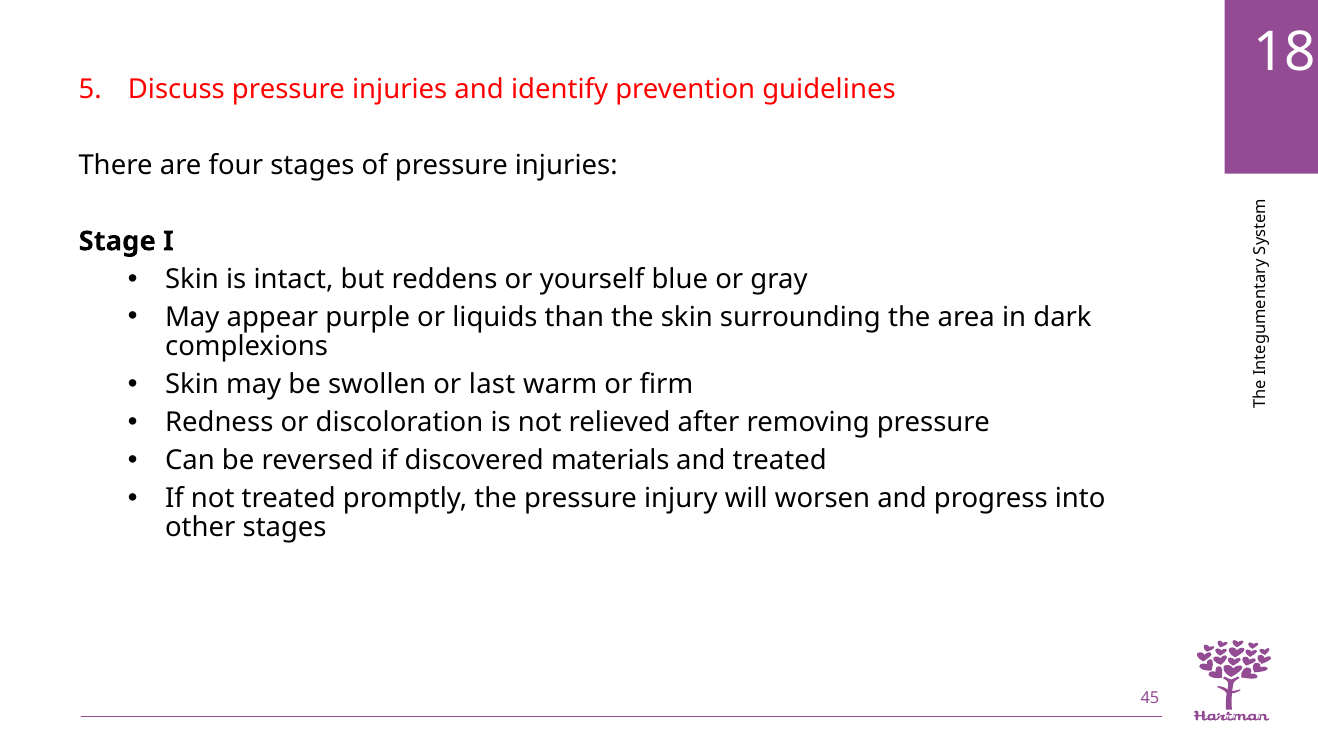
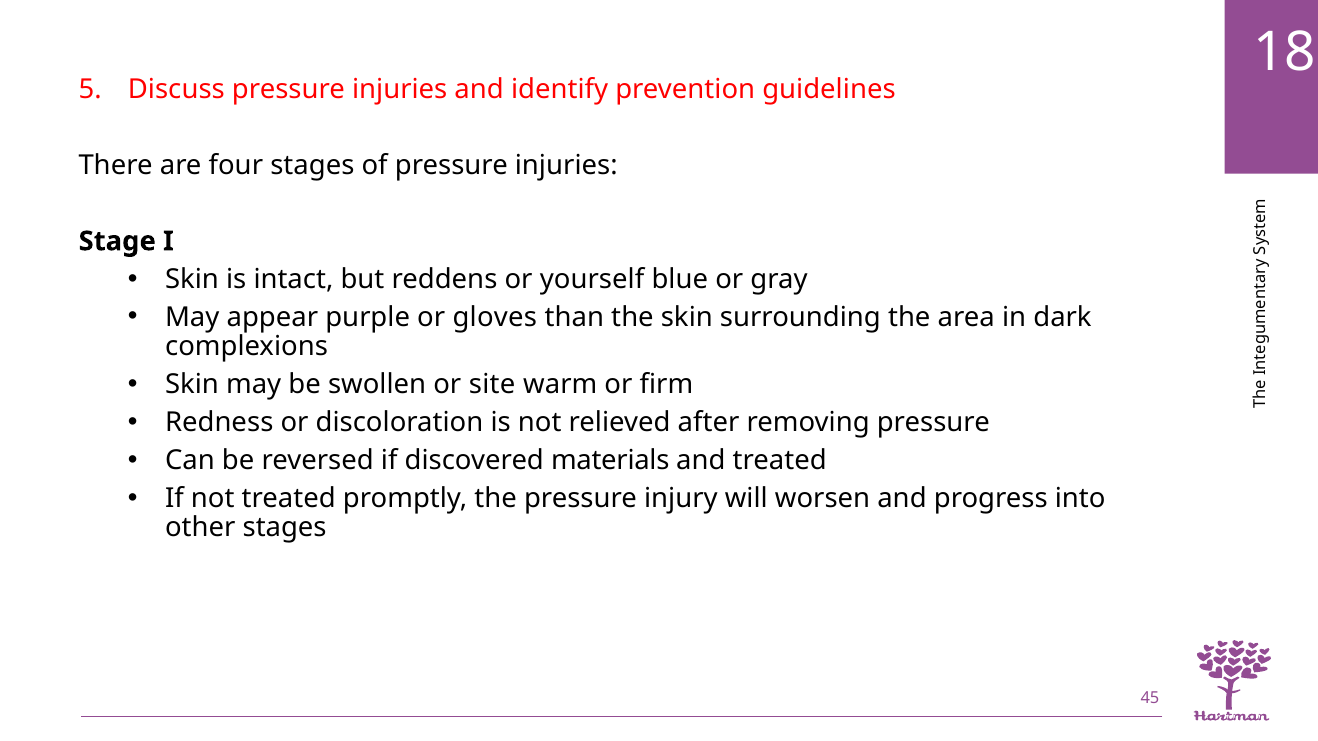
liquids: liquids -> gloves (495, 317)
last: last -> site (492, 385)
